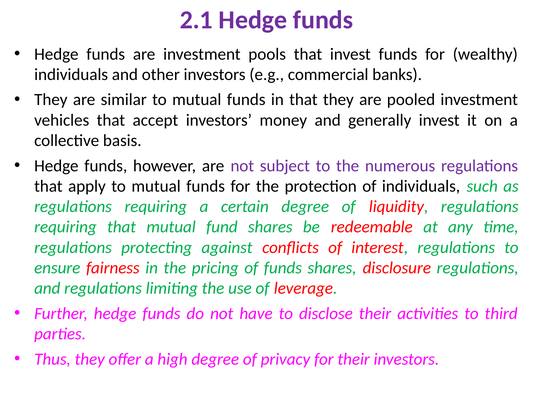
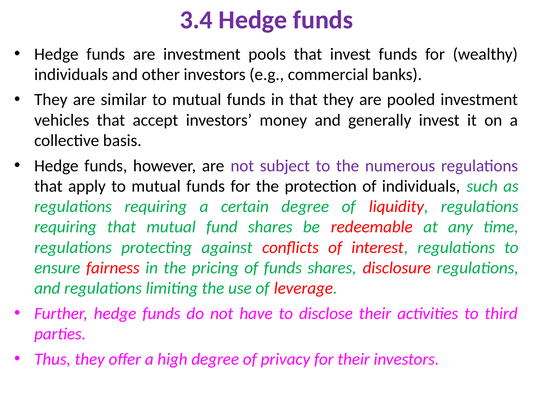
2.1: 2.1 -> 3.4 (196, 20)
